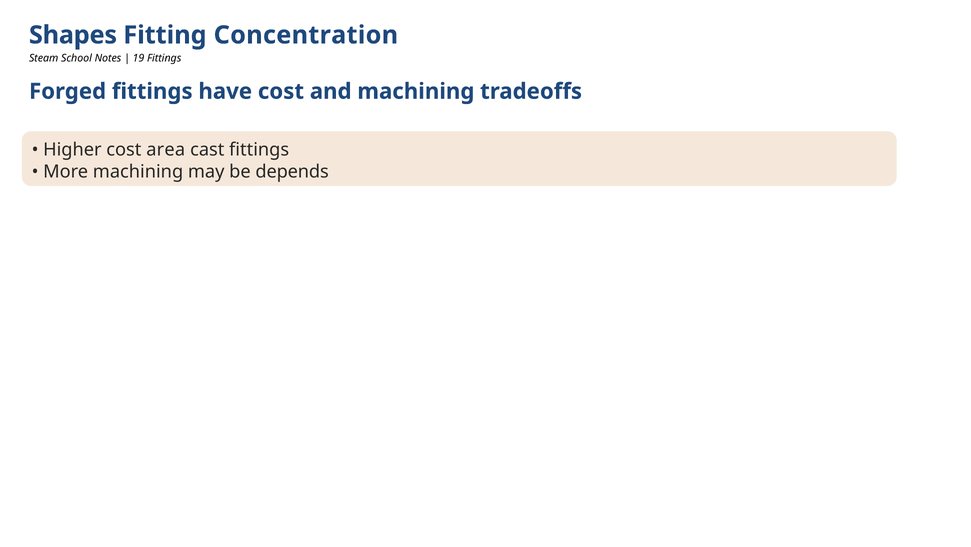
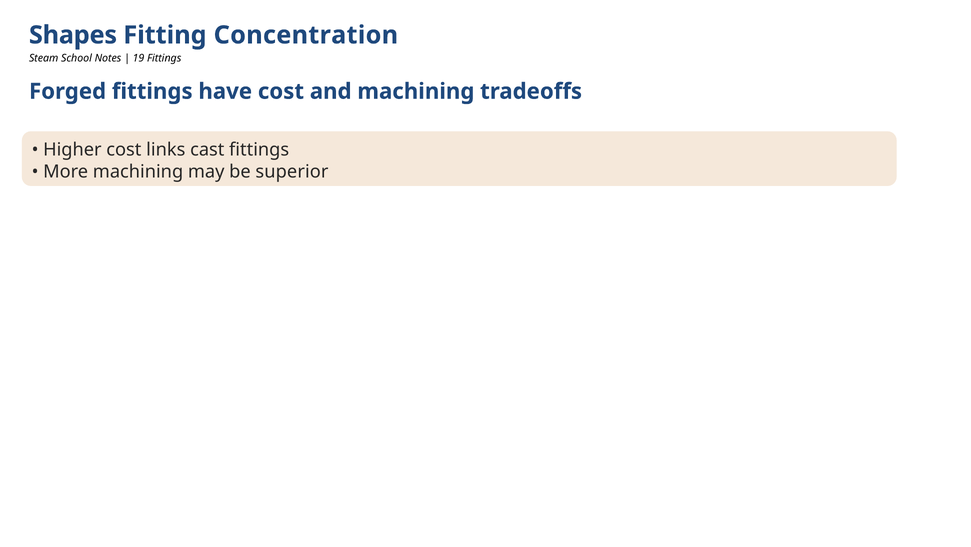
area: area -> links (166, 150)
depends: depends -> superior (292, 172)
